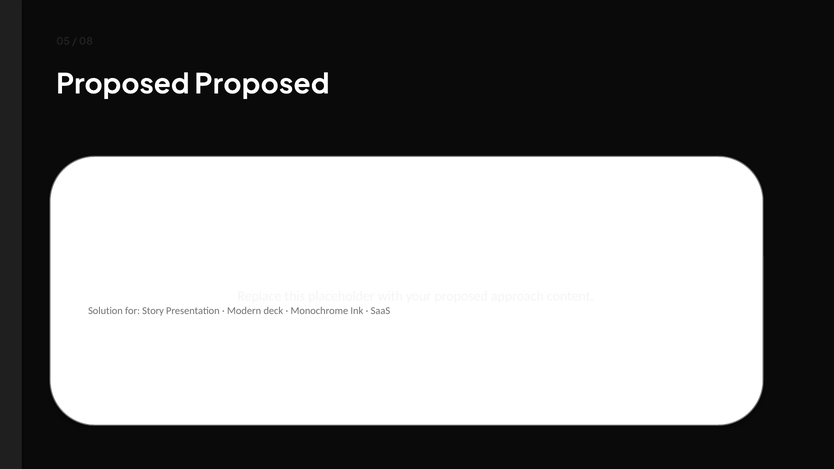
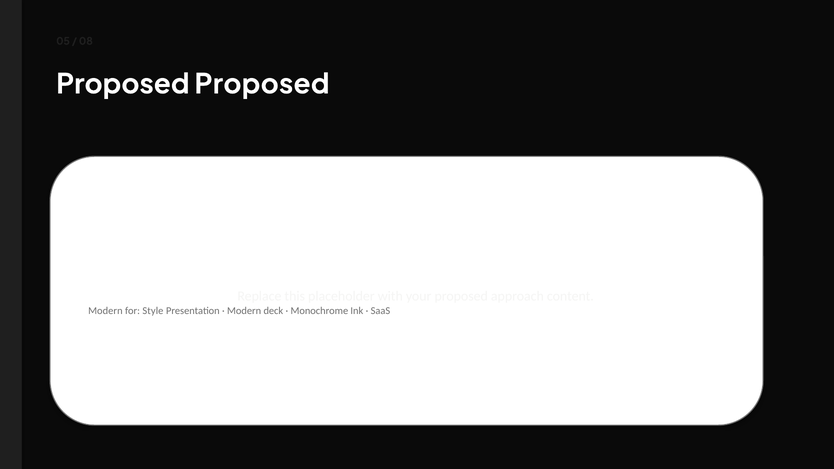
Solution: Solution -> Modern (105, 311)
Story: Story -> Style (153, 311)
